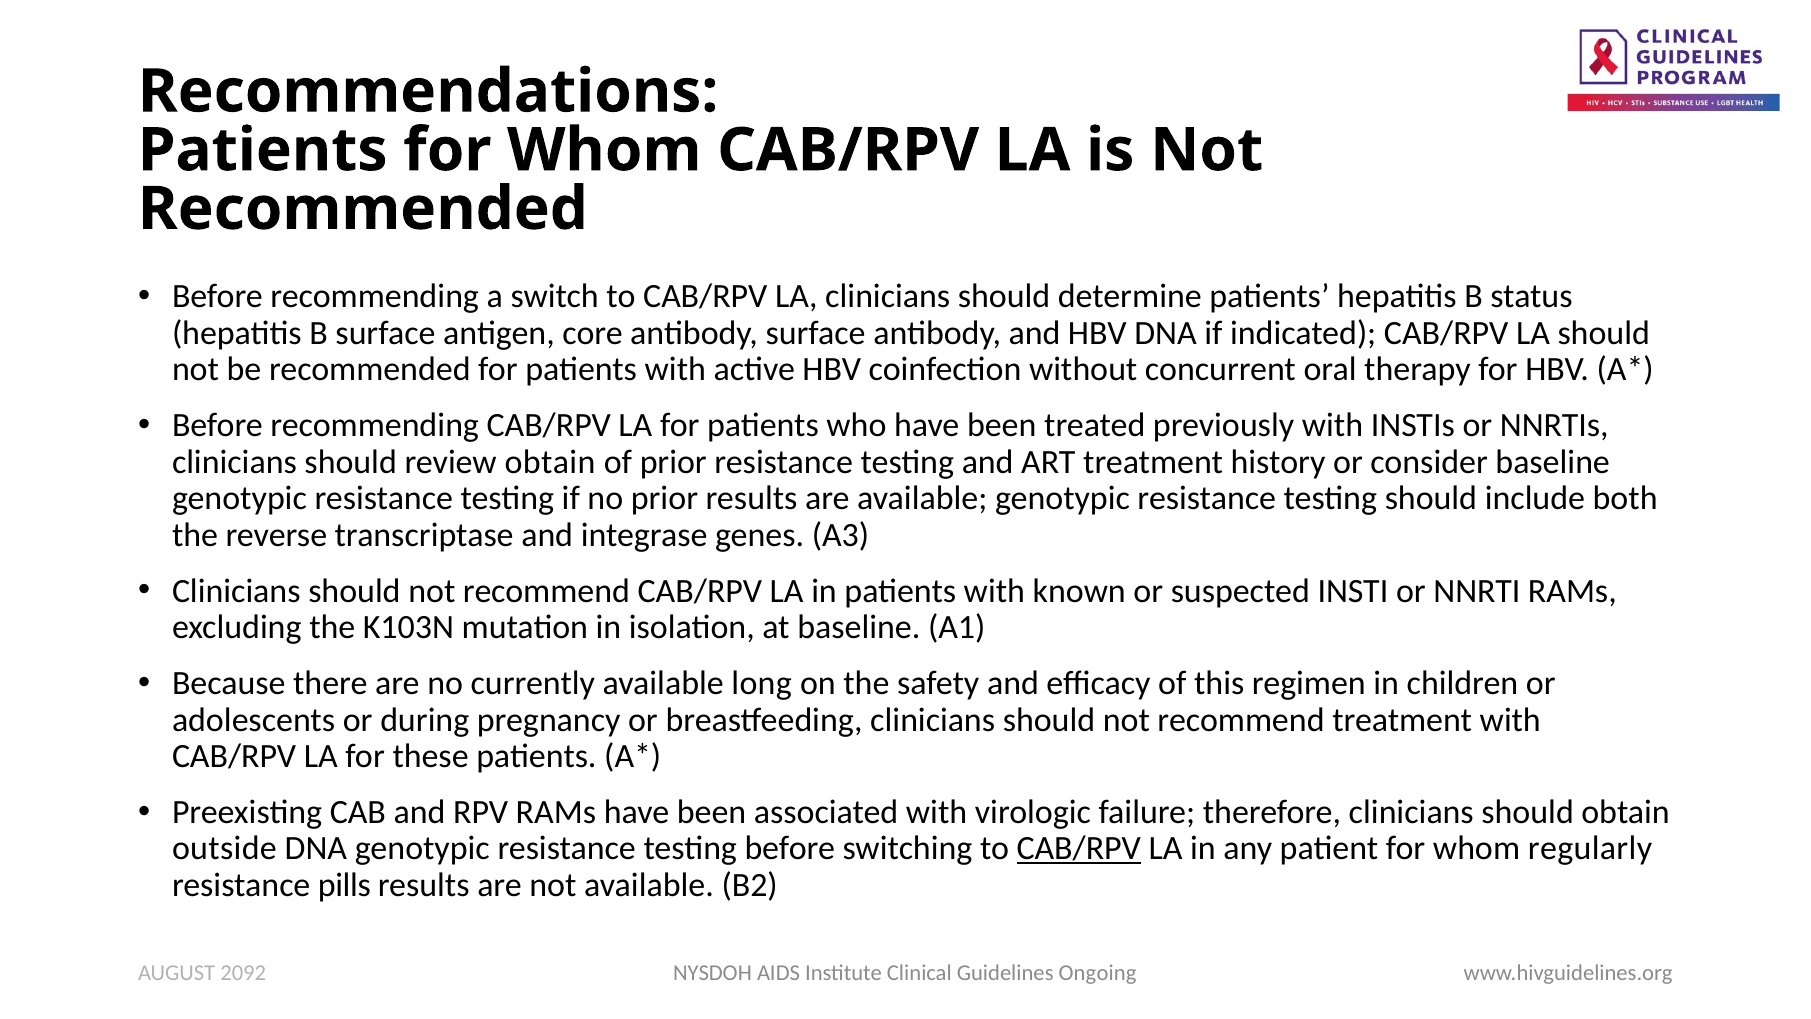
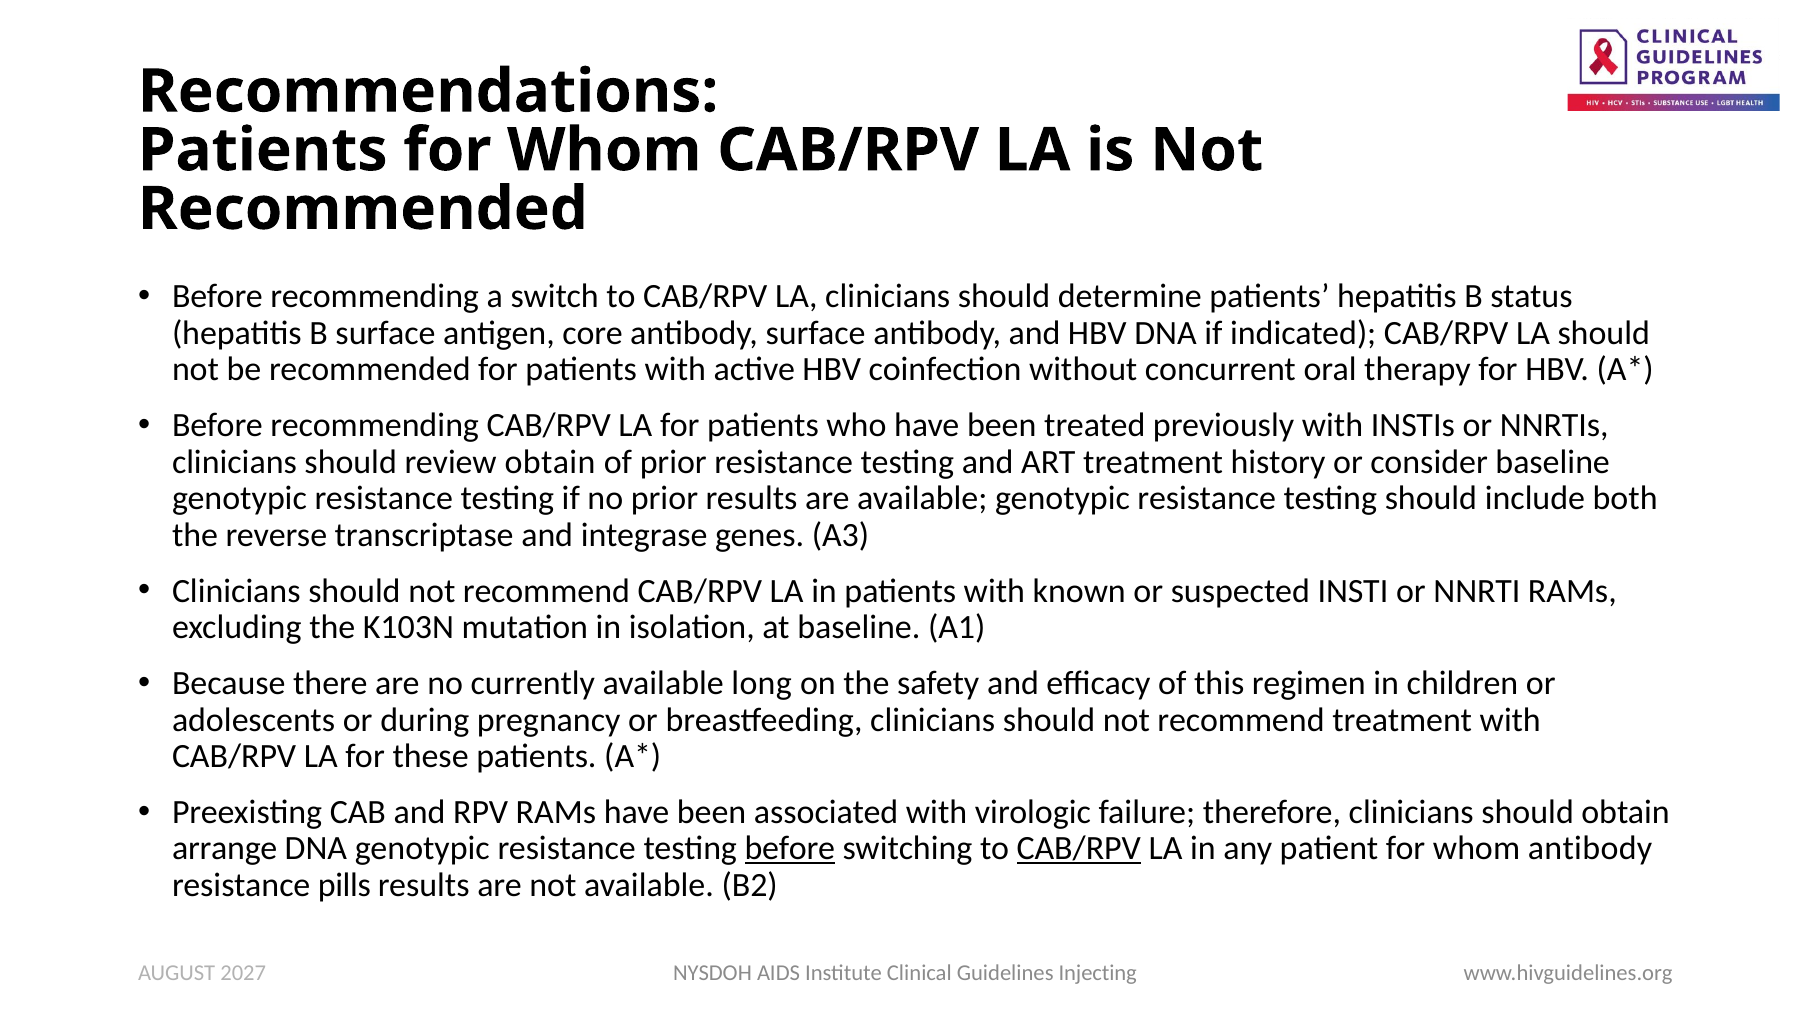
outside: outside -> arrange (225, 848)
before underline: none -> present (790, 848)
whom regularly: regularly -> antibody (1590, 848)
Ongoing: Ongoing -> Injecting (1098, 973)
2092: 2092 -> 2027 (243, 973)
